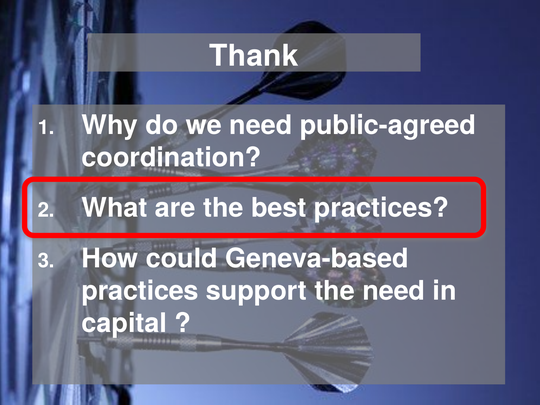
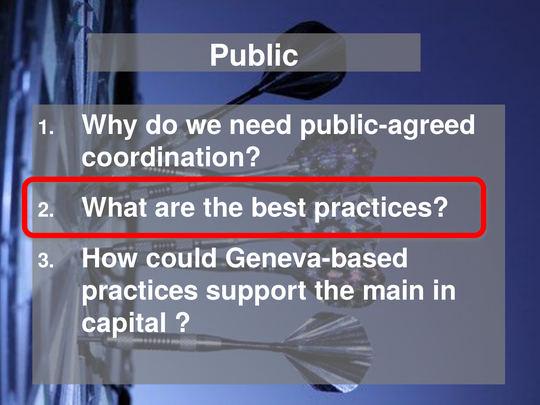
Thank: Thank -> Public (254, 56)
the need: need -> main (394, 291)
